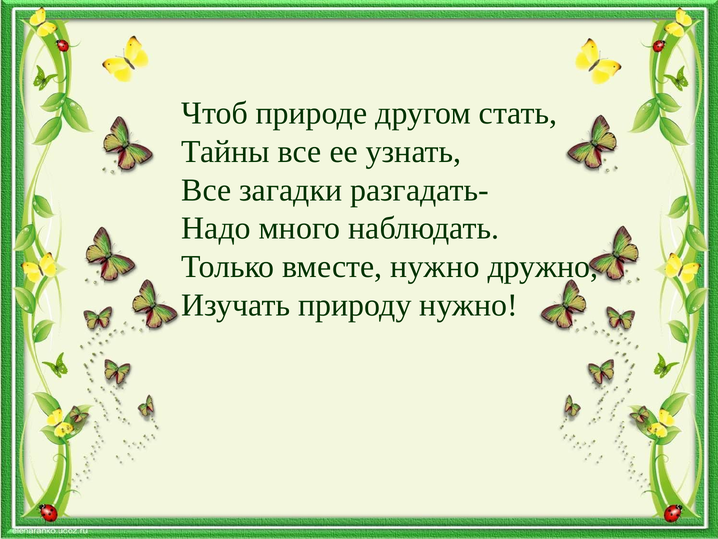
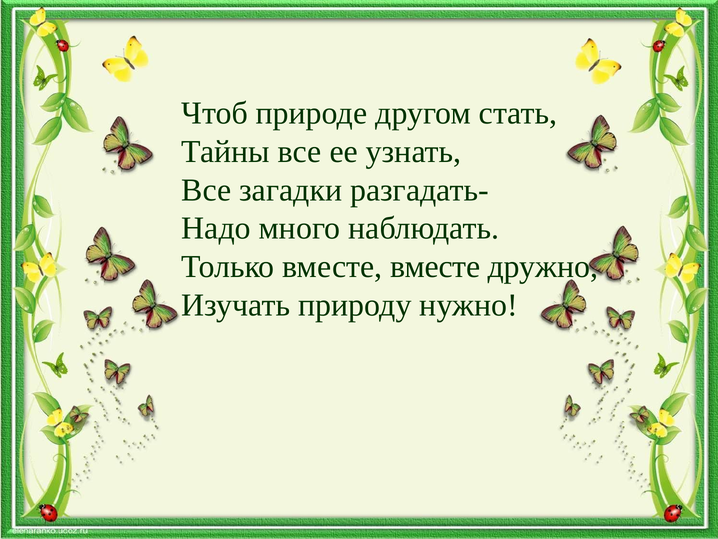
вместе нужно: нужно -> вместе (435, 266)
